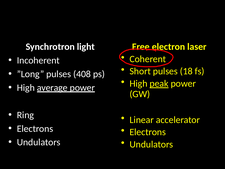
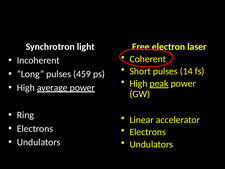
18: 18 -> 14 (186, 71)
408: 408 -> 459 (82, 74)
